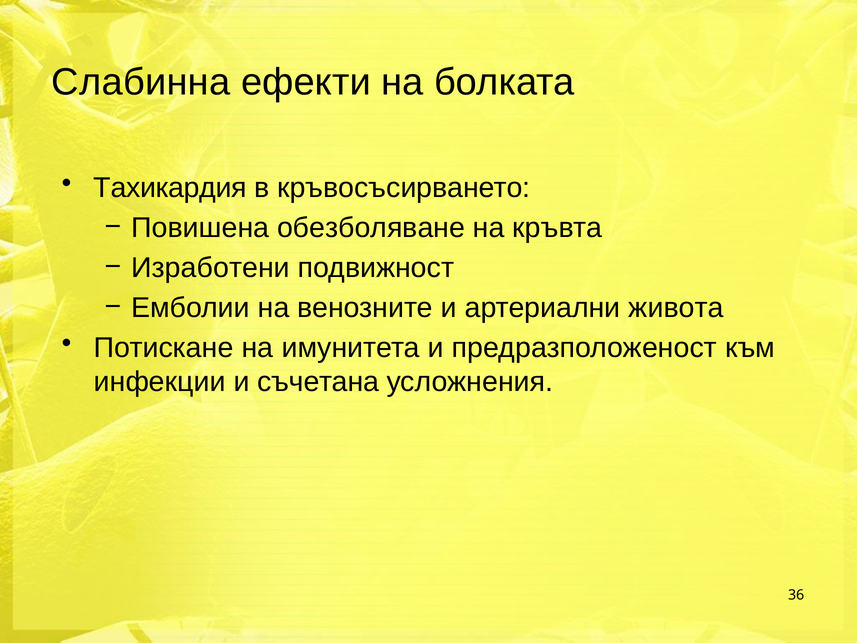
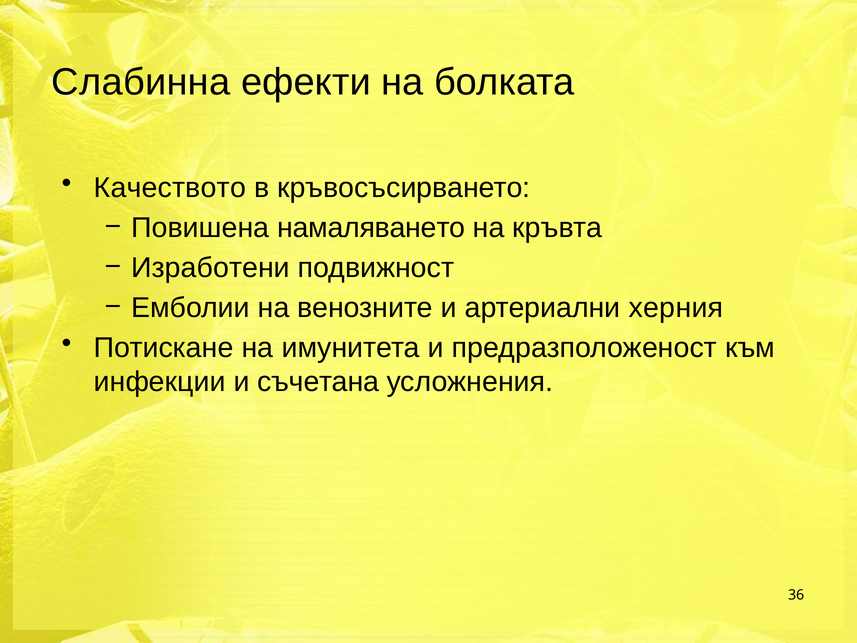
Тахикардия: Тахикардия -> Качеството (170, 188)
обезболяване: обезболяване -> намаляването (371, 228)
живота: живота -> херния (676, 308)
